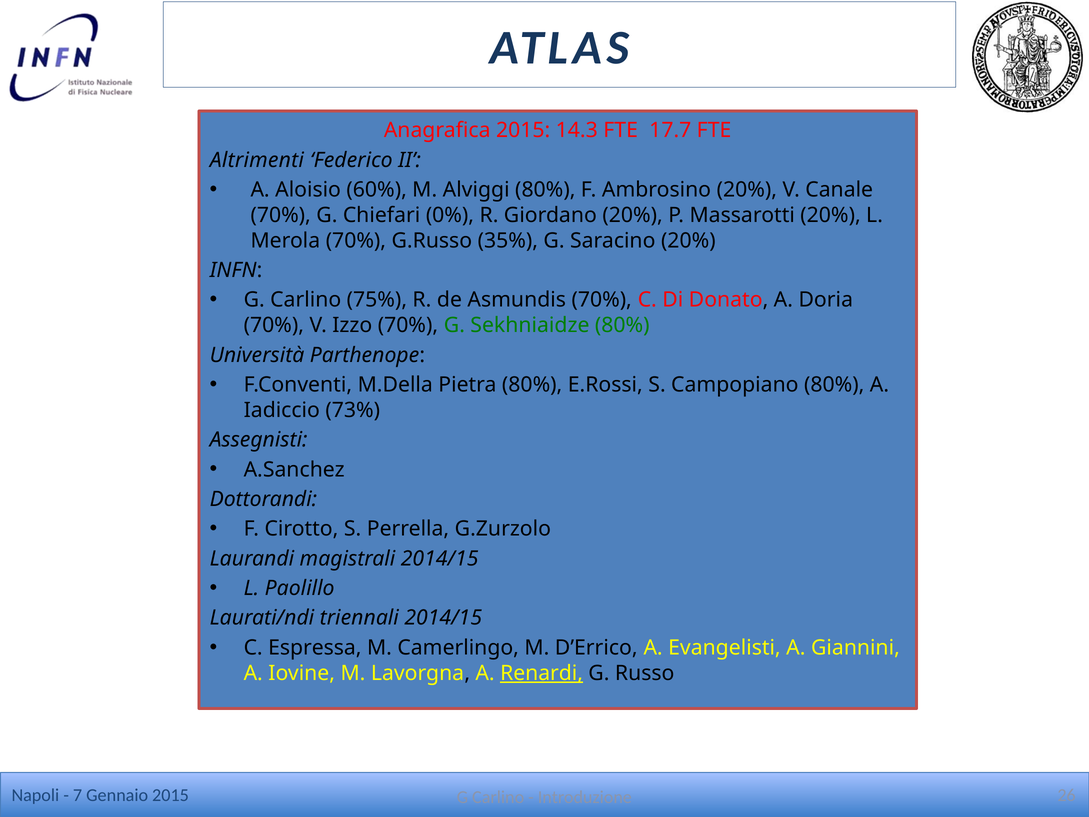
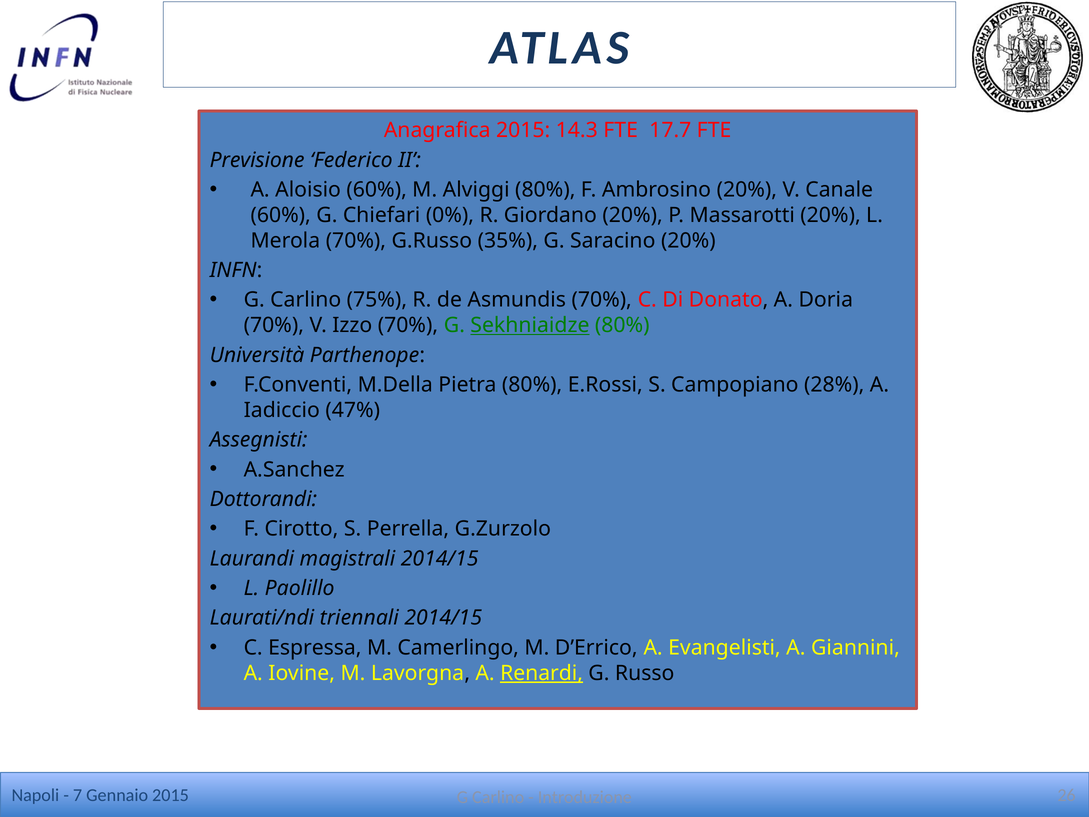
Altrimenti: Altrimenti -> Previsione (257, 160)
70%: 70% -> 60% (281, 215)
Sekhniaidze underline: none -> present (530, 325)
Campopiano 80%: 80% -> 28% (834, 385)
73%: 73% -> 47% (353, 410)
